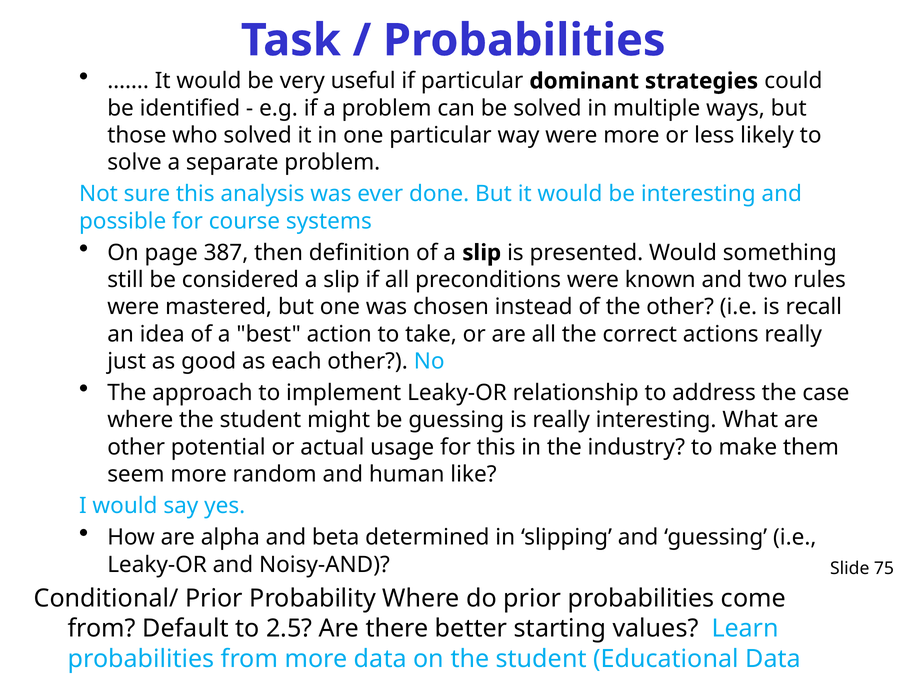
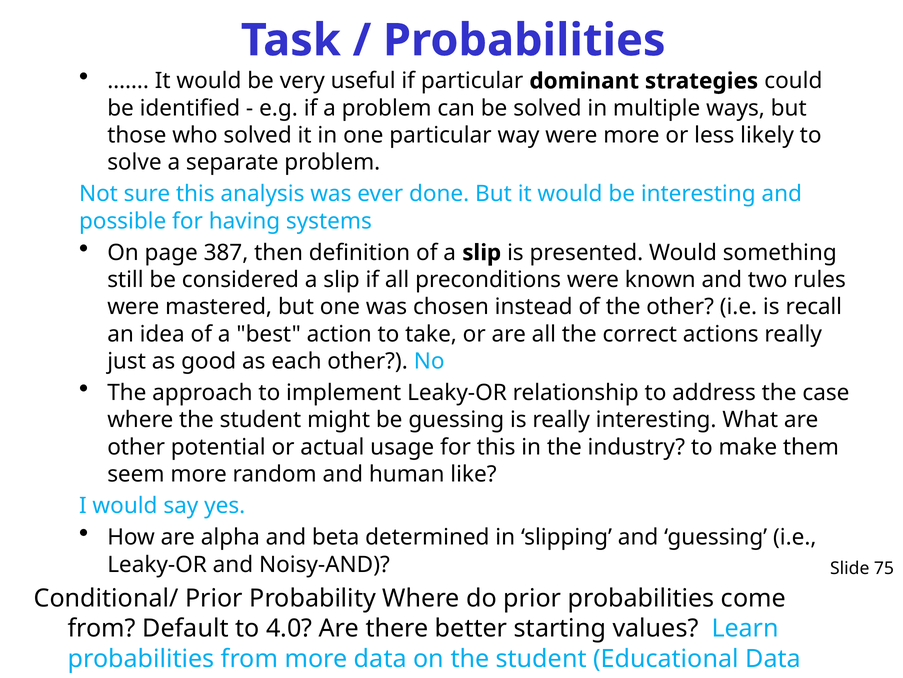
course: course -> having (244, 221)
2.5: 2.5 -> 4.0 (289, 628)
